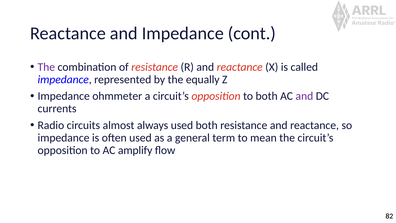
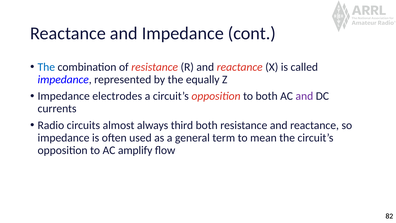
The colour: purple -> blue (46, 67)
ohmmeter: ohmmeter -> electrodes (117, 96)
always used: used -> third (182, 125)
